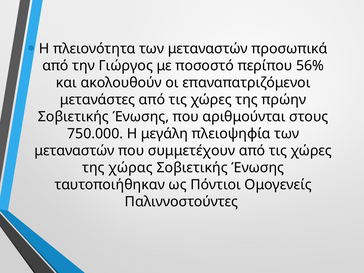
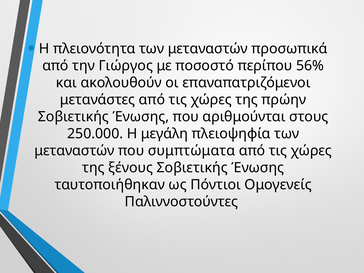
750.000: 750.000 -> 250.000 (95, 134)
συμμετέχουν: συμμετέχουν -> συμπτώματα (192, 151)
χώρας: χώρας -> ξένους (131, 168)
